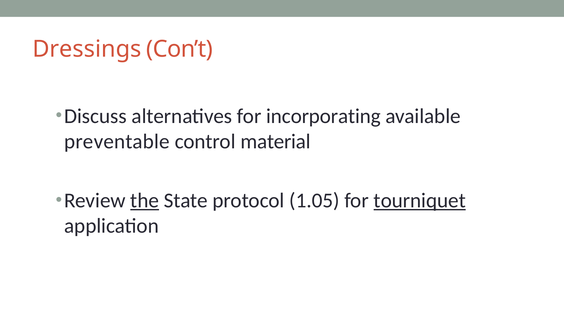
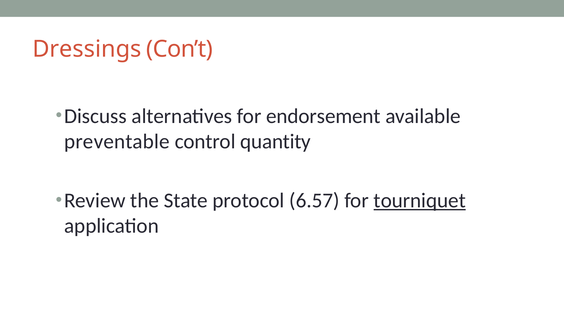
incorporating: incorporating -> endorsement (323, 116)
material: material -> quantity (276, 142)
the underline: present -> none (145, 201)
1.05: 1.05 -> 6.57 (314, 201)
